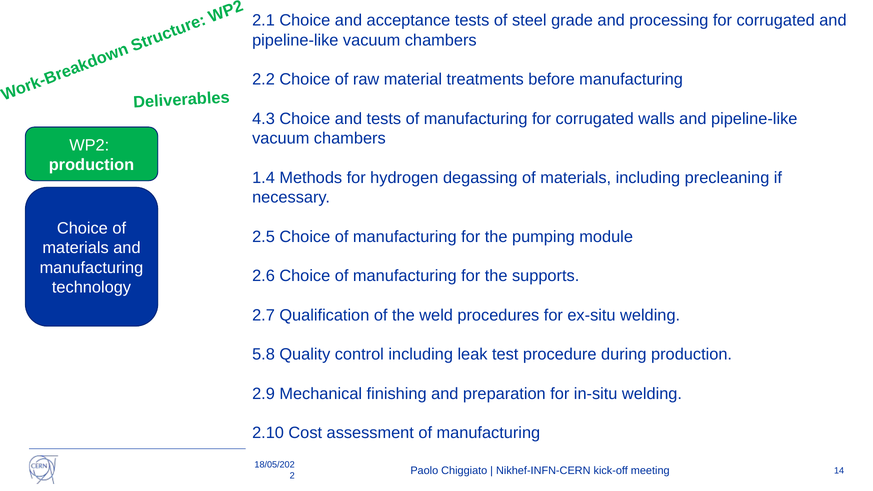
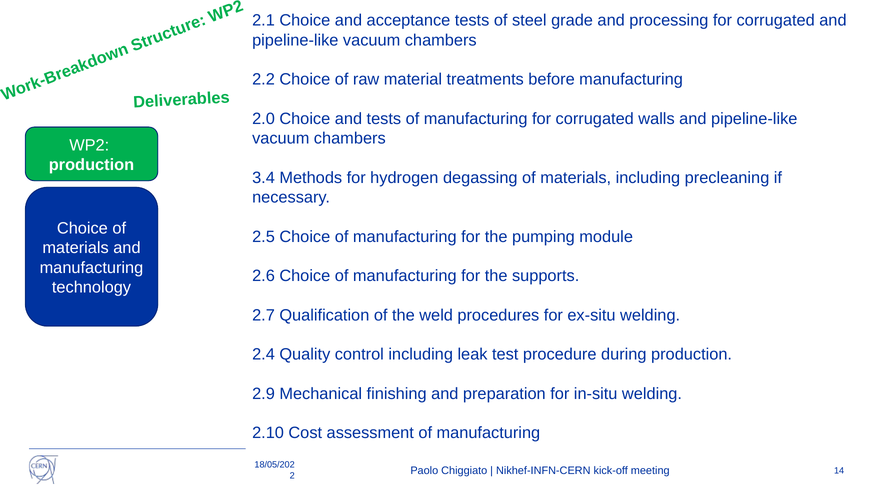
4.3: 4.3 -> 2.0 (264, 119)
1.4: 1.4 -> 3.4 (264, 178)
5.8: 5.8 -> 2.4 (264, 355)
